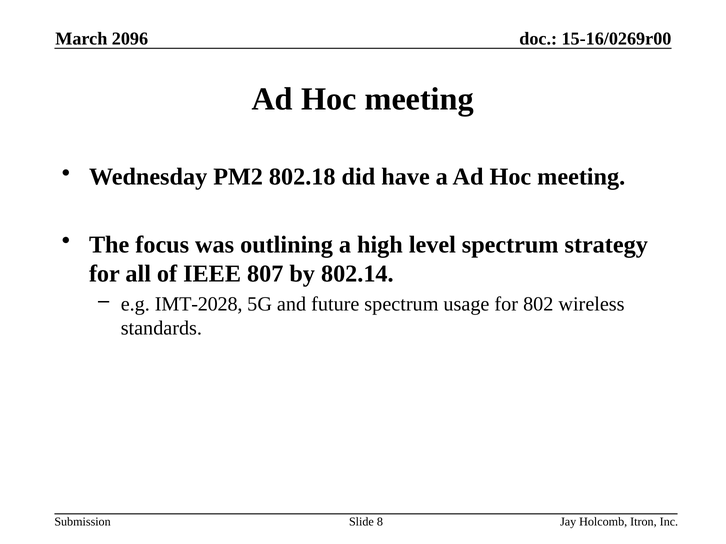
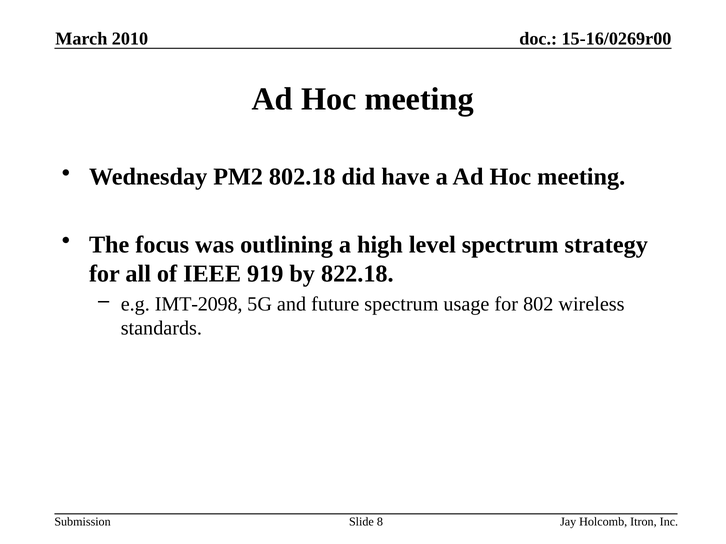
2096: 2096 -> 2010 (130, 39)
807: 807 -> 919 (265, 274)
802.14: 802.14 -> 822.18 (357, 274)
IMT-2028: IMT-2028 -> IMT-2098 (199, 304)
